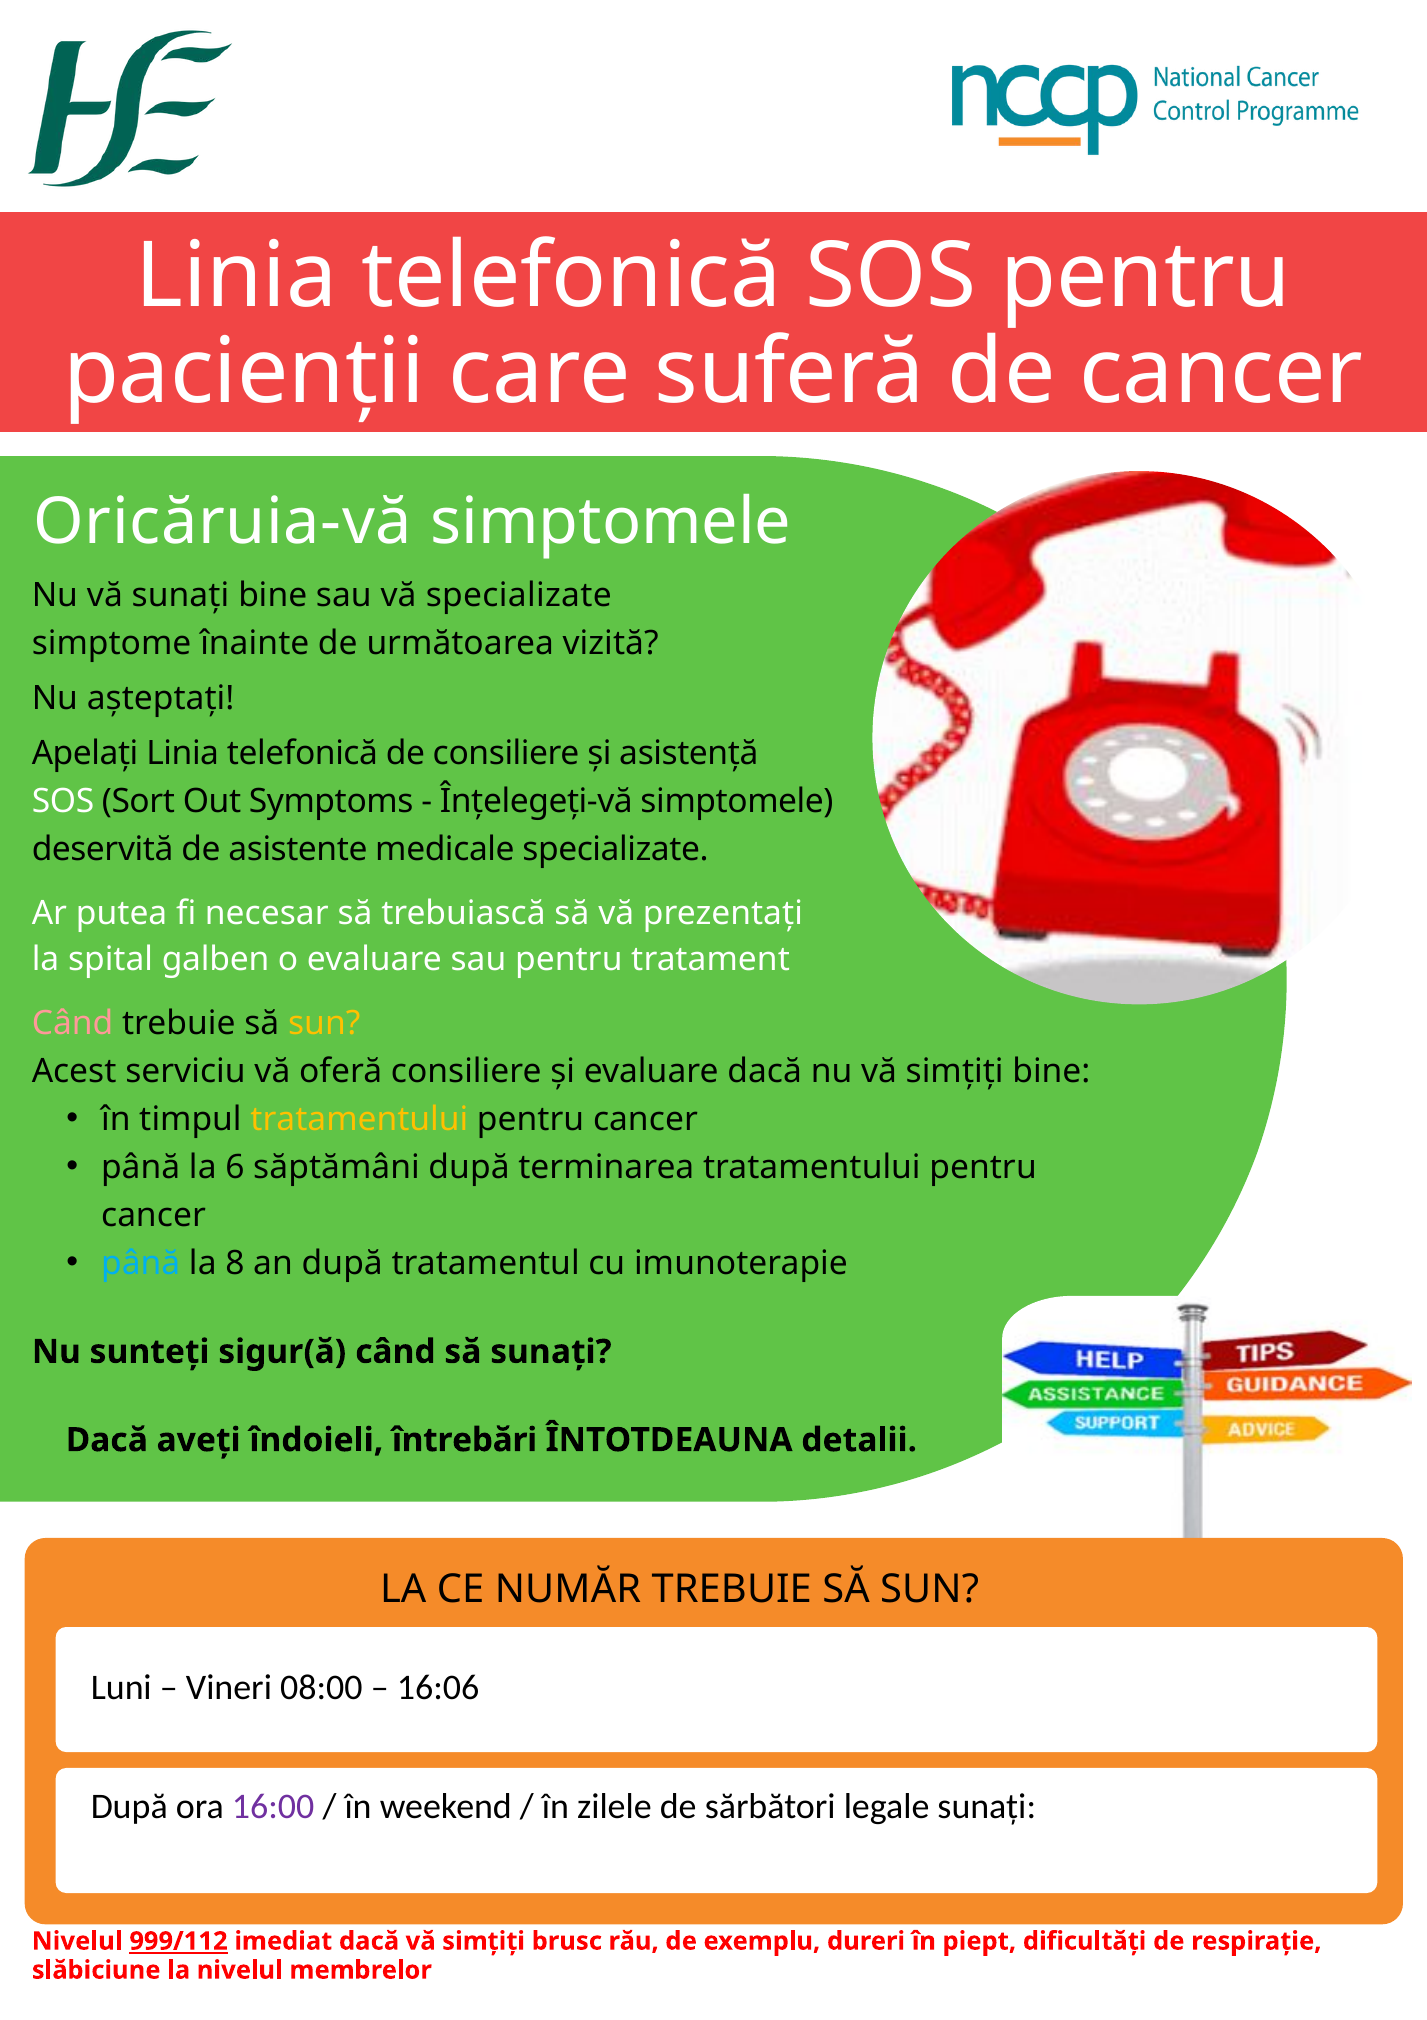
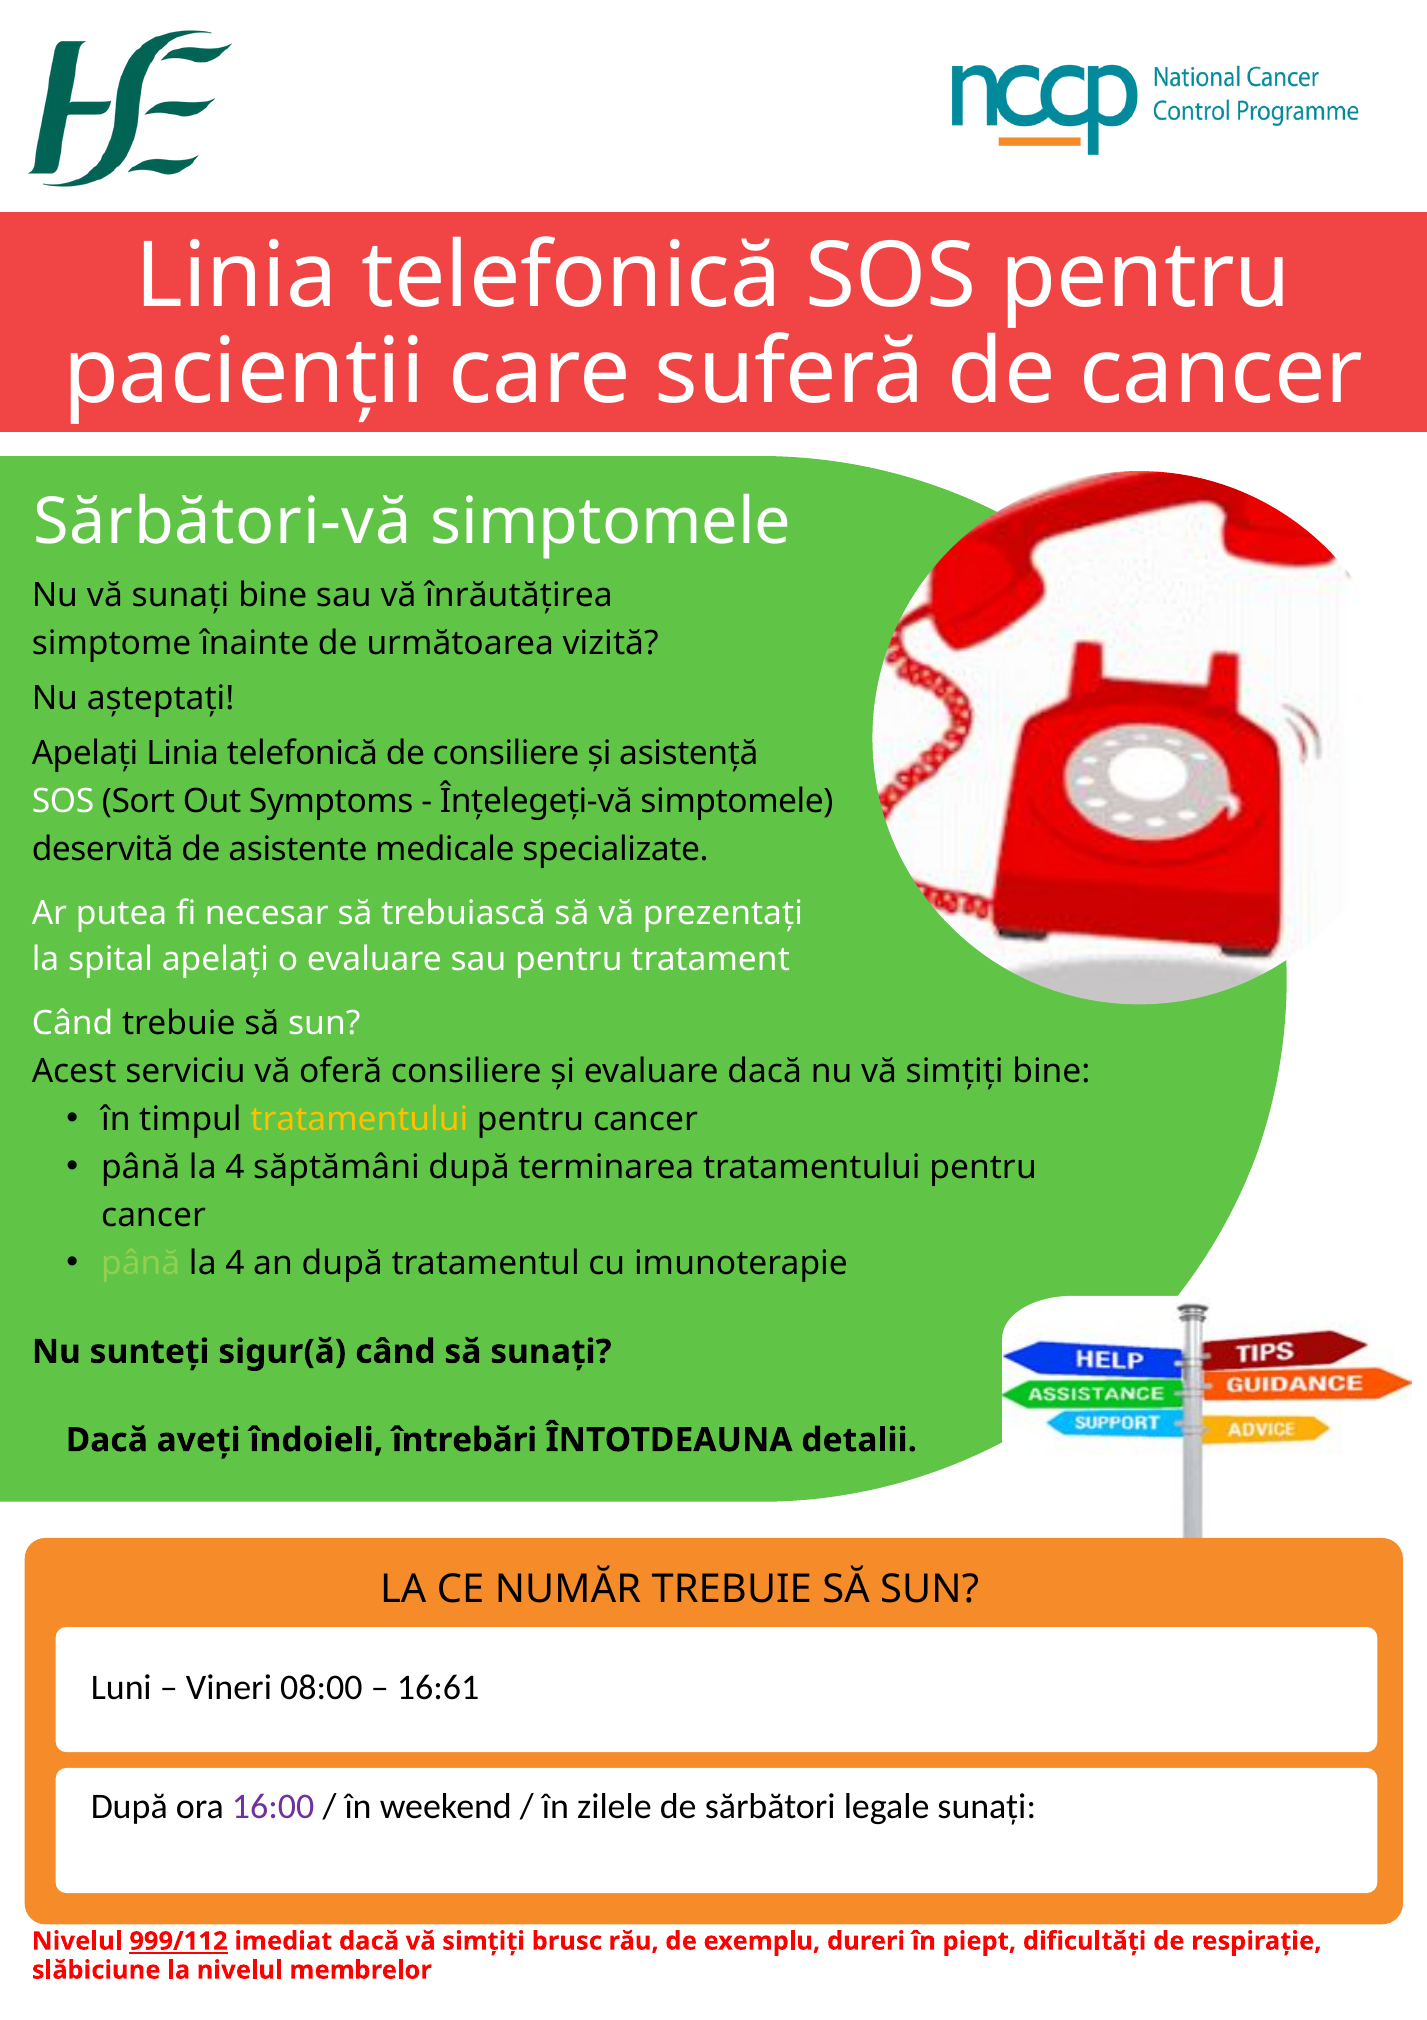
Oricăruia-vă: Oricăruia-vă -> Sărbători-vă (223, 522)
vă specializate: specializate -> înrăutățirea (519, 595)
spital galben: galben -> apelați (215, 960)
Când colour: pink -> white (73, 1023)
sun colour: yellow -> white (324, 1023)
6: 6 -> 4 (235, 1167)
până colour: light blue -> light green (141, 1263)
8: 8 -> 4 (235, 1263)
16:06: 16:06 -> 16:61 (438, 1687)
